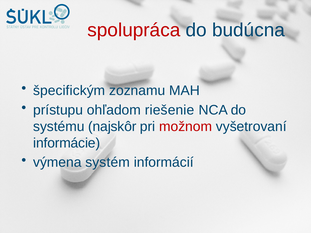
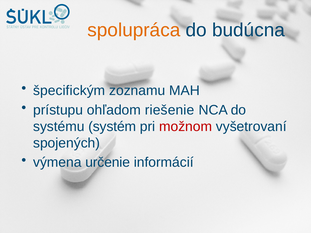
spolupráca colour: red -> orange (134, 30)
najskôr: najskôr -> systém (112, 127)
informácie: informácie -> spojených (67, 143)
systém: systém -> určenie (108, 163)
